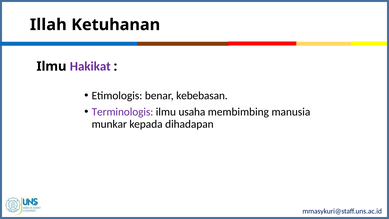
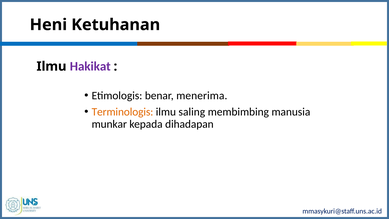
Illah: Illah -> Heni (48, 25)
kebebasan: kebebasan -> menerima (202, 95)
Terminologis colour: purple -> orange (122, 112)
usaha: usaha -> saling (192, 112)
